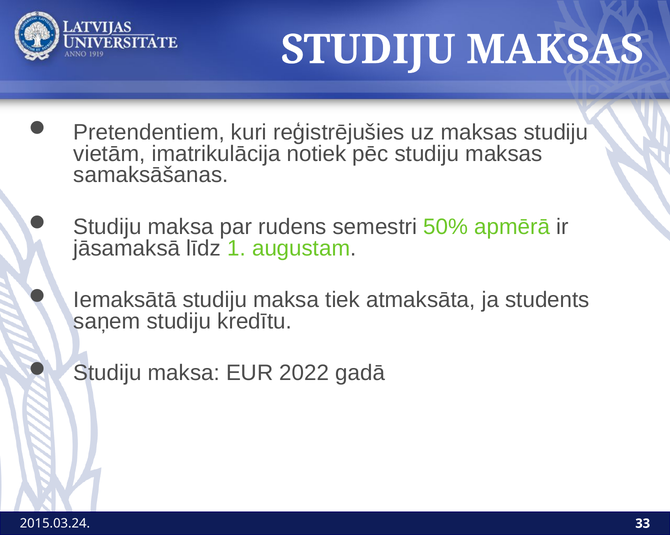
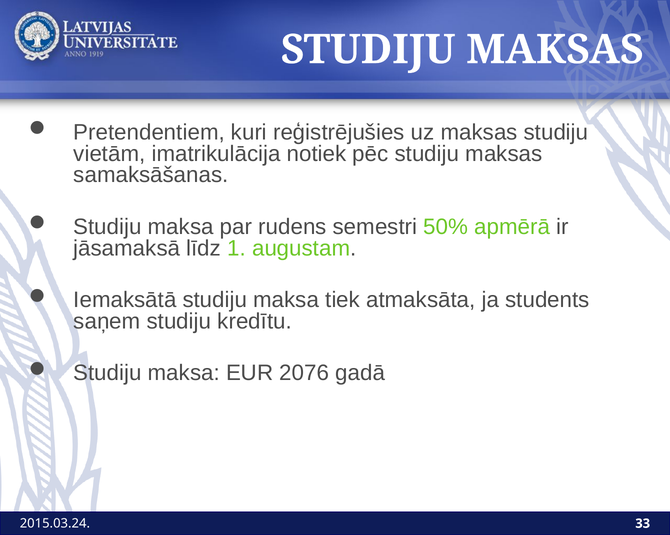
2022: 2022 -> 2076 (304, 373)
